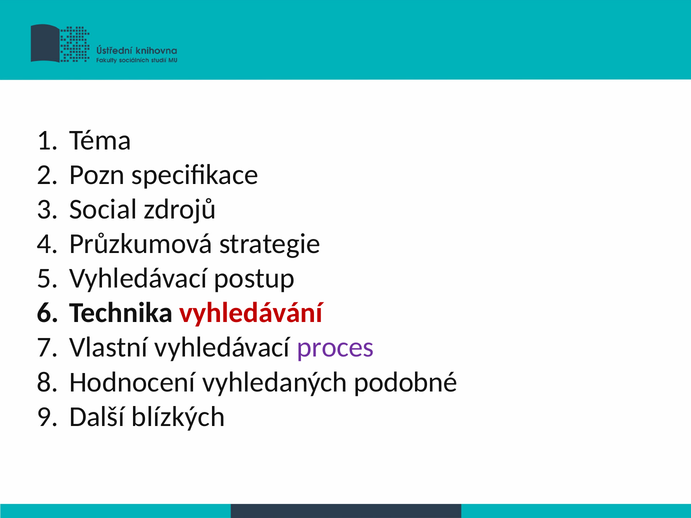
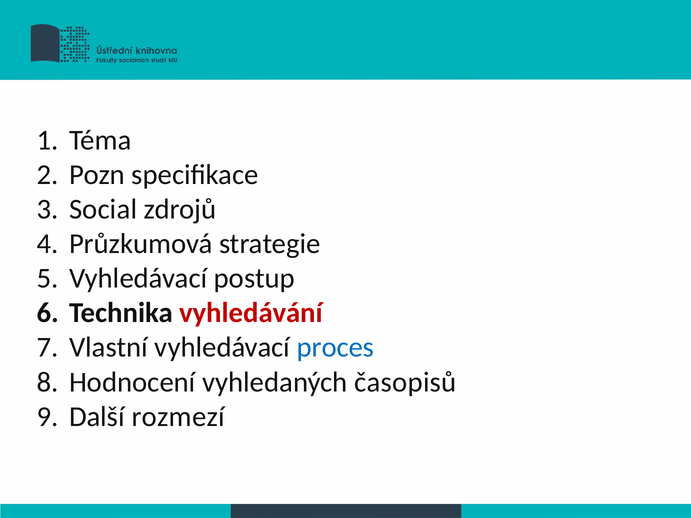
proces colour: purple -> blue (335, 348)
podobné: podobné -> časopisů (405, 382)
blízkých: blízkých -> rozmezí (178, 417)
